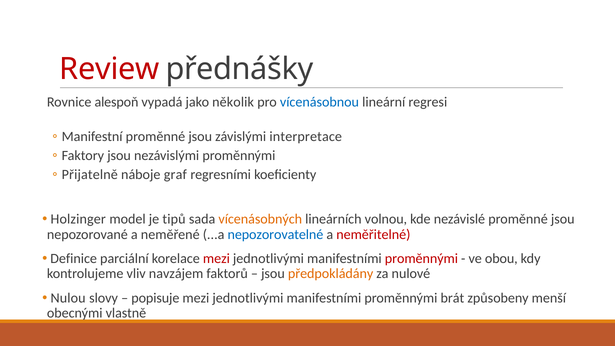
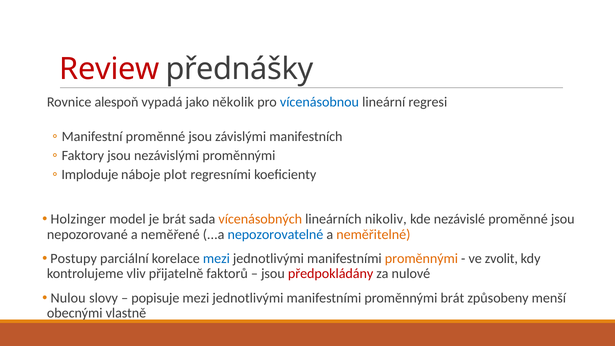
interpretace: interpretace -> manifestních (306, 137)
Přijatelně: Přijatelně -> Imploduje (90, 175)
graf: graf -> plot (175, 175)
je tipů: tipů -> brát (174, 219)
volnou: volnou -> nikoliv (386, 219)
neměřitelné colour: red -> orange (373, 234)
Definice: Definice -> Postupy (74, 259)
mezi colour: red -> blue (216, 259)
proměnnými colour: red -> orange (421, 259)
obou: obou -> zvolit (501, 259)
navzájem: navzájem -> přijatelně (176, 274)
předpokládány colour: orange -> red (331, 274)
